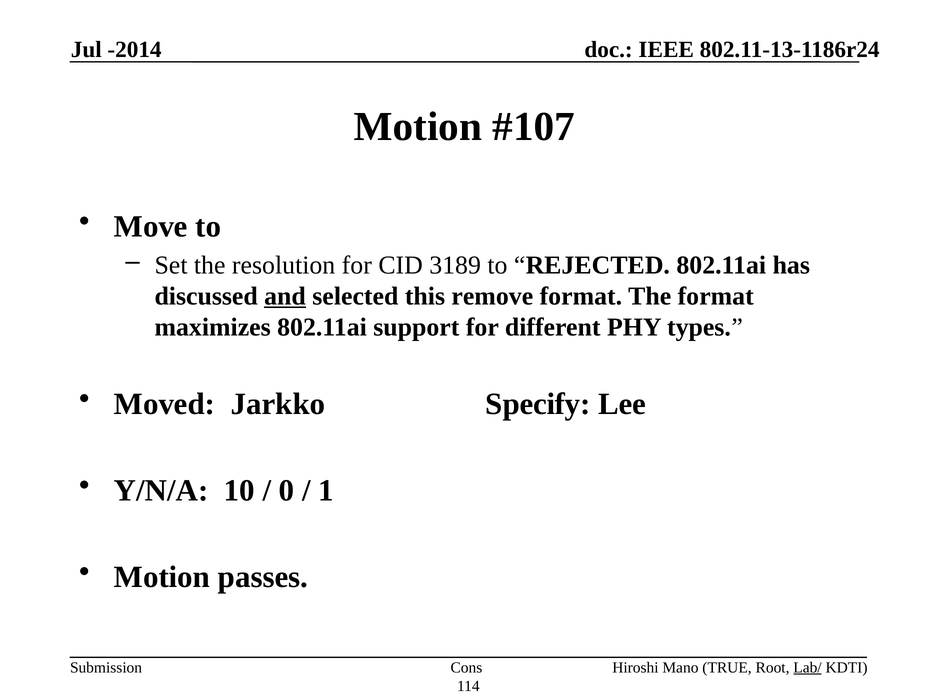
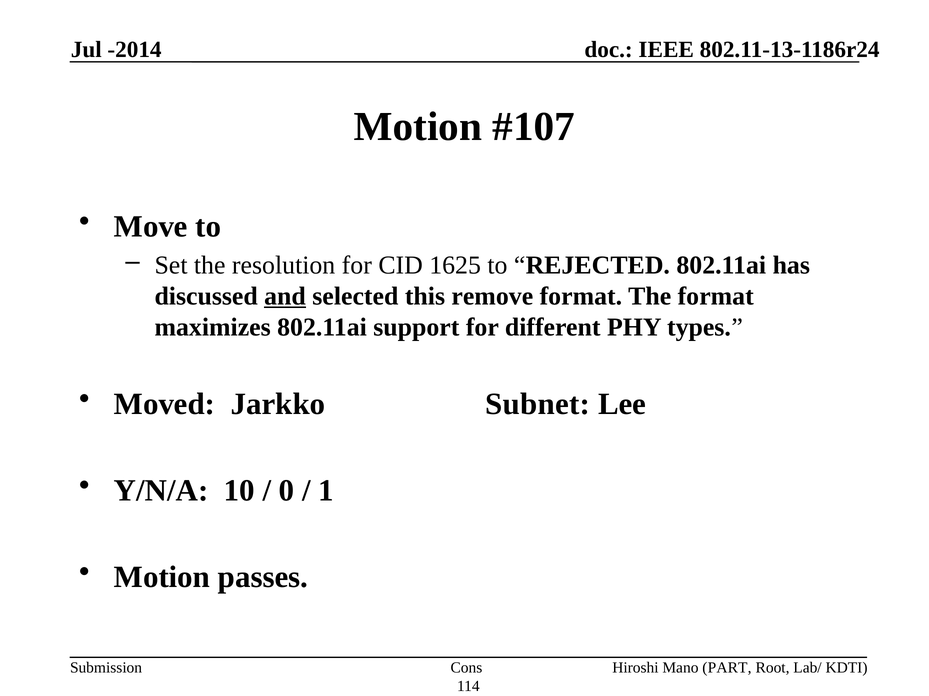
3189: 3189 -> 1625 (455, 266)
Specify: Specify -> Subnet (538, 404)
TRUE: TRUE -> PART (727, 668)
Lab/ underline: present -> none (808, 668)
